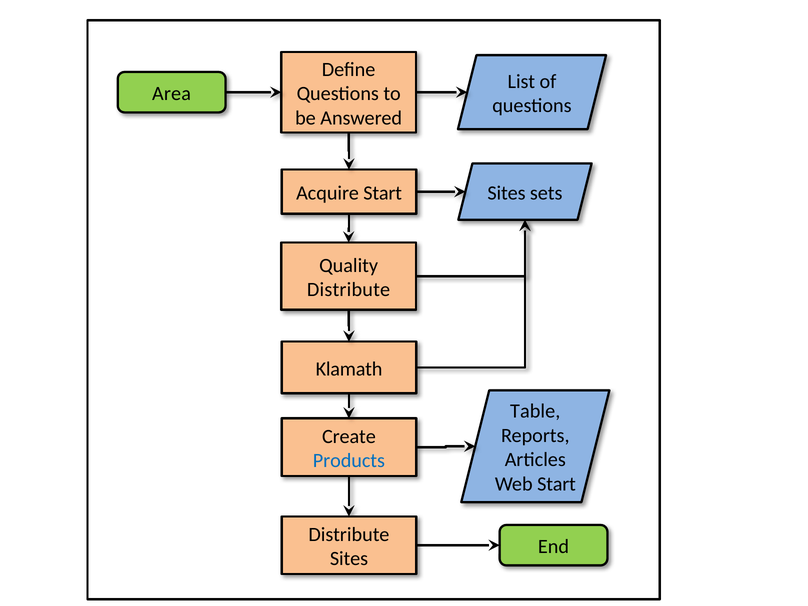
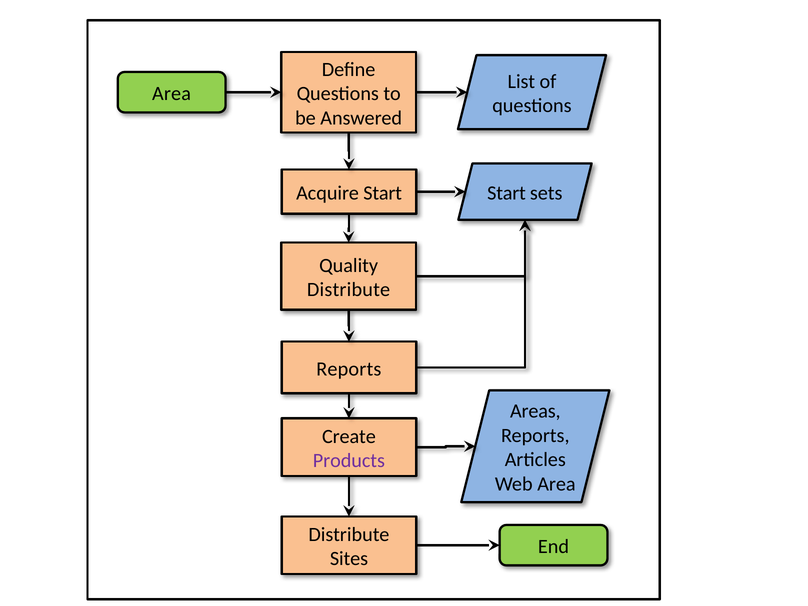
Sites: Sites -> Start (507, 193)
Klamath: Klamath -> Reports (349, 369)
Table: Table -> Areas (535, 411)
Products colour: blue -> purple (349, 461)
Web Start: Start -> Area (556, 484)
